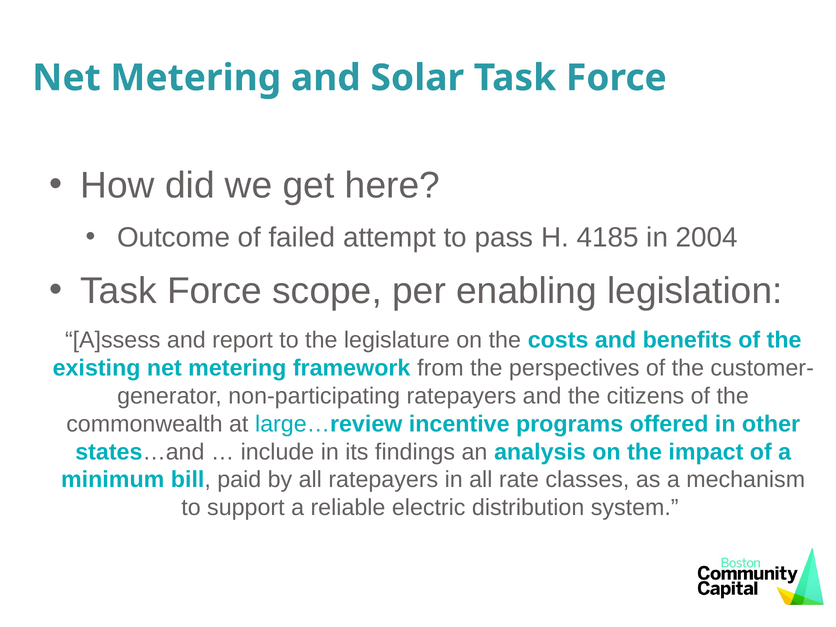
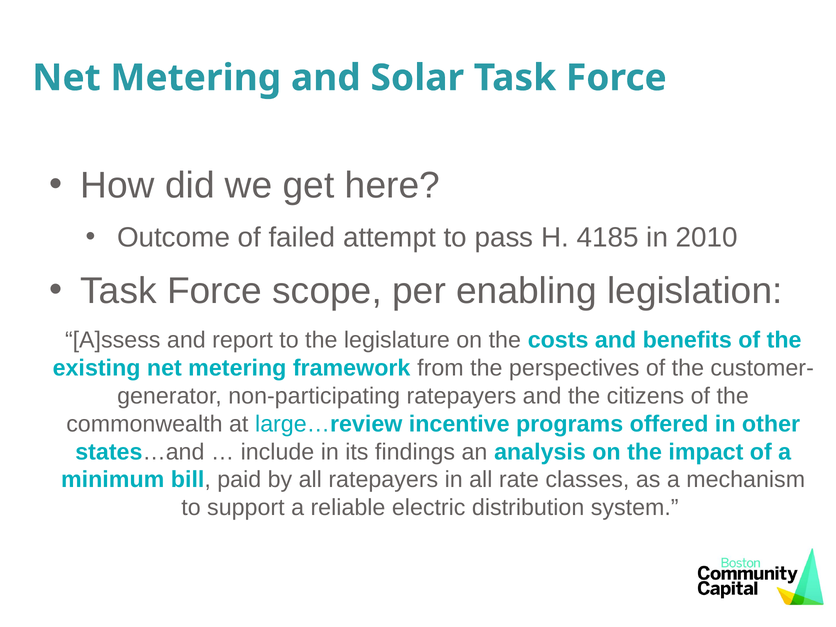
2004: 2004 -> 2010 (707, 238)
